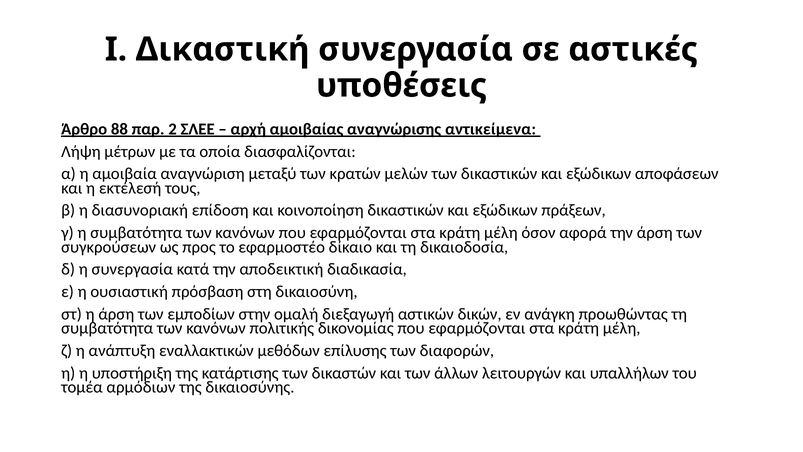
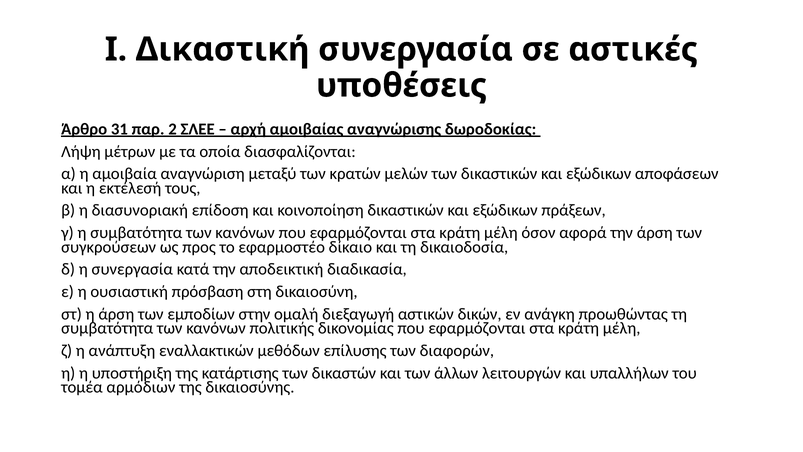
88: 88 -> 31 (119, 129)
αντικείμενα: αντικείμενα -> δωροδοκίας (491, 129)
